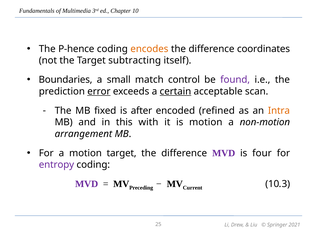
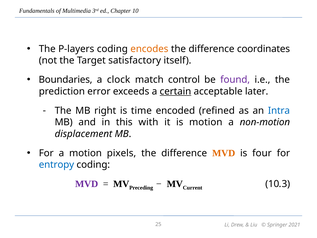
P-hence: P-hence -> P-layers (76, 49)
subtracting: subtracting -> satisfactory (135, 60)
small: small -> clock (119, 80)
error underline: present -> none (99, 91)
scan: scan -> later (257, 91)
fixed: fixed -> right (105, 110)
after: after -> time (141, 110)
Intra colour: orange -> blue (279, 110)
arrangement: arrangement -> displacement (83, 134)
motion target: target -> pixels (122, 153)
MVD colour: purple -> orange (224, 153)
entropy colour: purple -> blue (56, 165)
